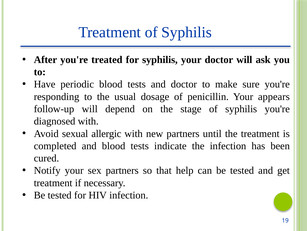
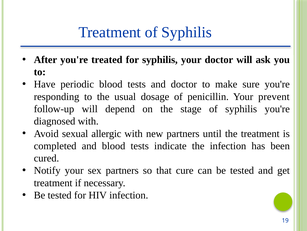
appears: appears -> prevent (274, 96)
help: help -> cure (185, 170)
